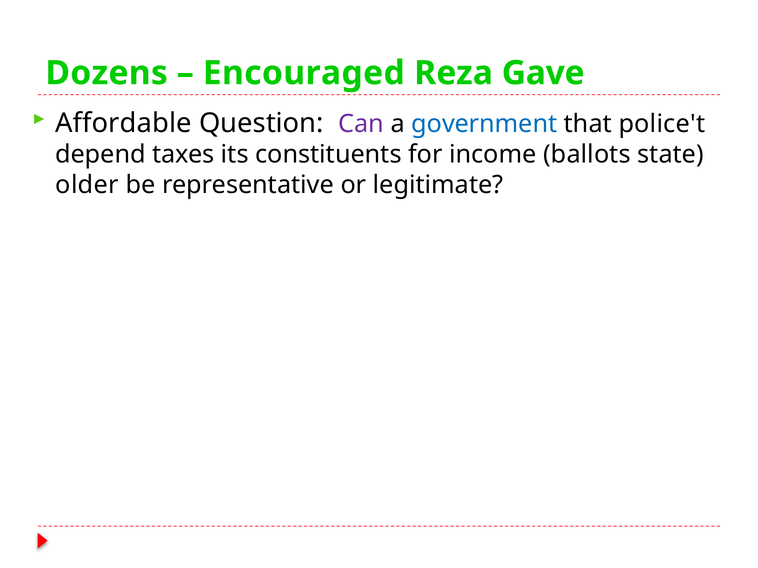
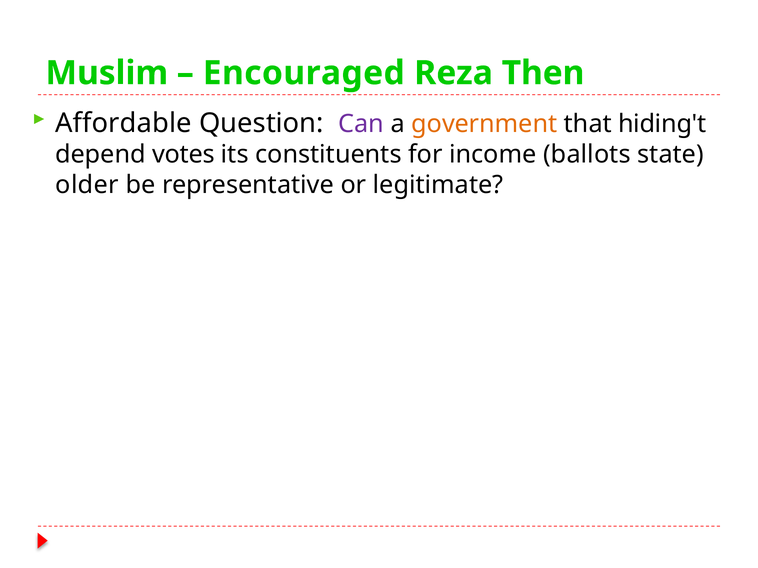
Dozens: Dozens -> Muslim (107, 73)
Gave: Gave -> Then (543, 73)
government colour: blue -> orange (484, 124)
police't: police't -> hiding't (662, 124)
taxes: taxes -> votes (183, 155)
